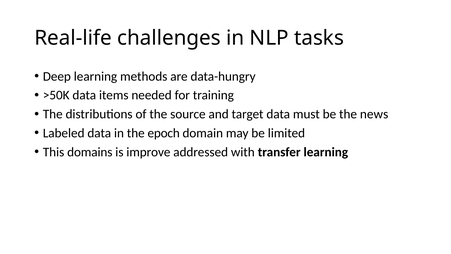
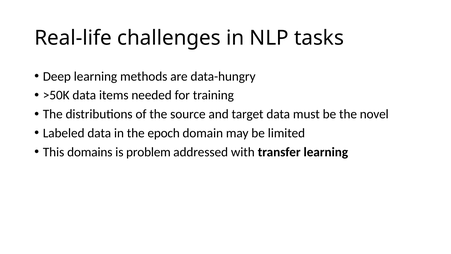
news: news -> novel (374, 114)
improve: improve -> problem (148, 152)
